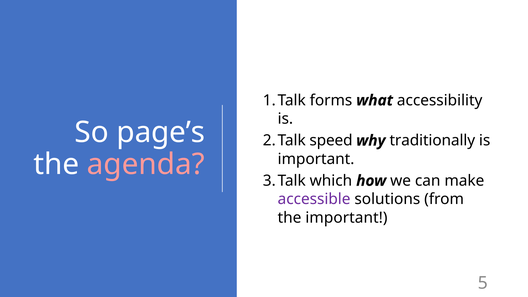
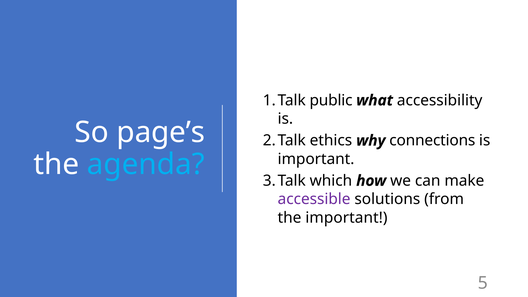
forms: forms -> public (331, 100)
speed: speed -> ethics (331, 141)
traditionally: traditionally -> connections (432, 141)
agenda colour: pink -> light blue (146, 164)
